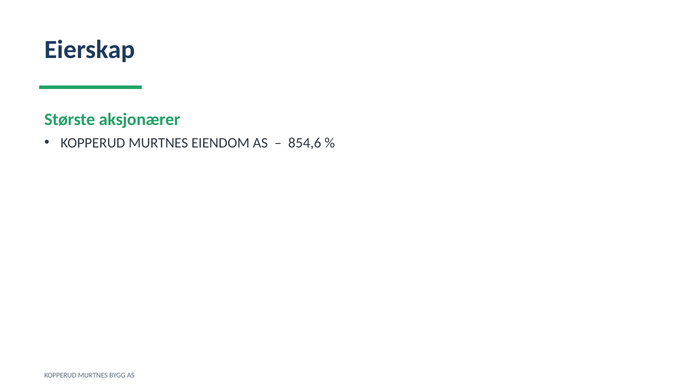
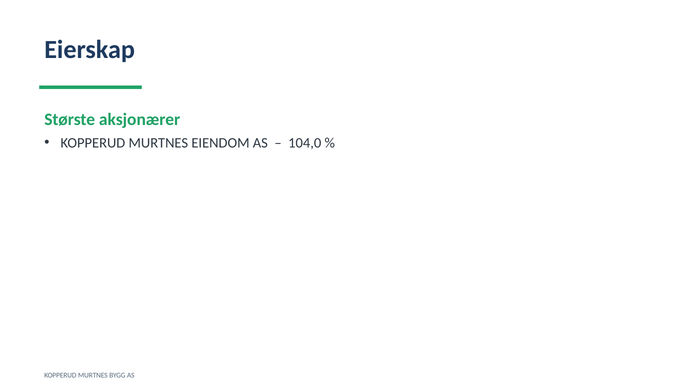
854,6: 854,6 -> 104,0 (305, 143)
